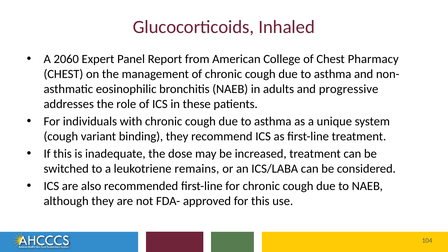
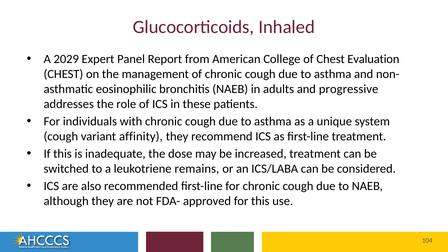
2060: 2060 -> 2029 (66, 59)
Pharmacy: Pharmacy -> Evaluation (373, 59)
binding: binding -> affinity (141, 136)
